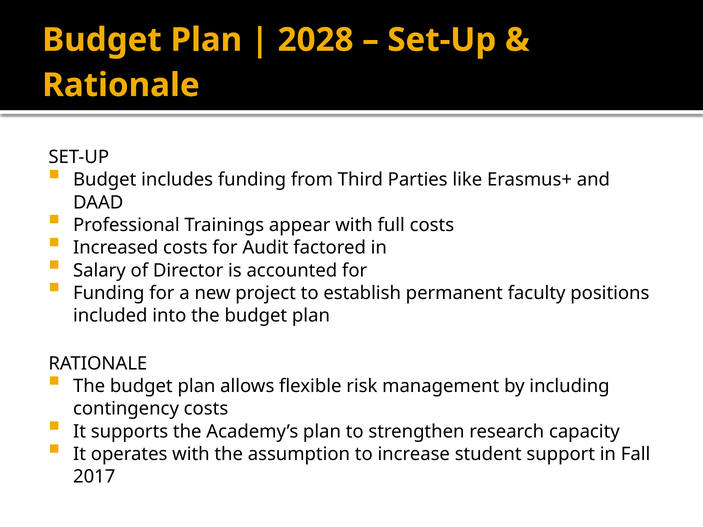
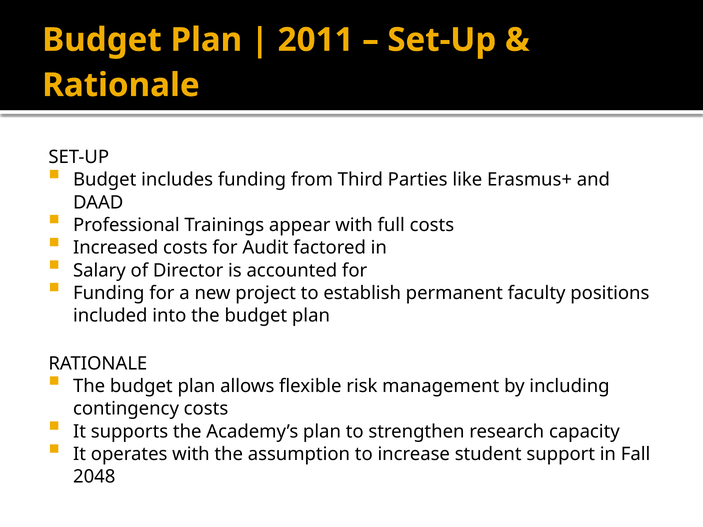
2028: 2028 -> 2011 (316, 40)
2017: 2017 -> 2048 (94, 477)
